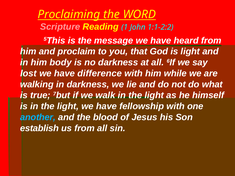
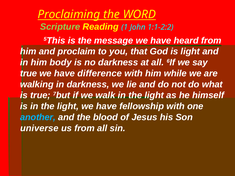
Scripture colour: pink -> light green (60, 27)
lost: lost -> true (29, 73)
establish: establish -> universe (39, 128)
